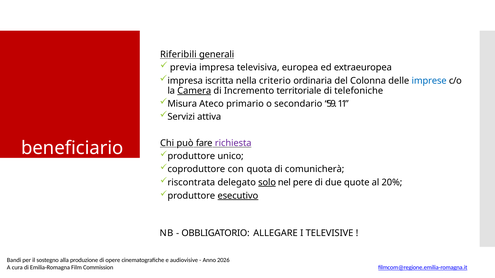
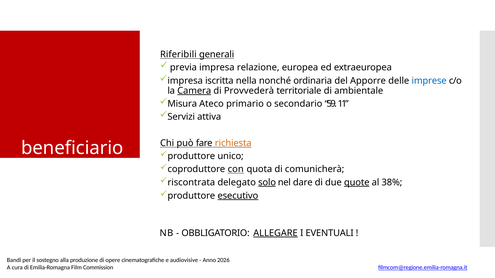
televisiva: televisiva -> relazione (258, 68)
criterio: criterio -> nonché (275, 81)
Colonna: Colonna -> Apporre (368, 81)
Incremento: Incremento -> Provvederà (249, 91)
telefoniche: telefoniche -> ambientale (359, 91)
richiesta colour: purple -> orange (233, 143)
con underline: none -> present (236, 169)
pere: pere -> dare (303, 183)
quote underline: none -> present (357, 183)
20%: 20% -> 38% (392, 183)
ALLEGARE underline: none -> present (276, 233)
TELEVISIVE: TELEVISIVE -> EVENTUALI (330, 233)
